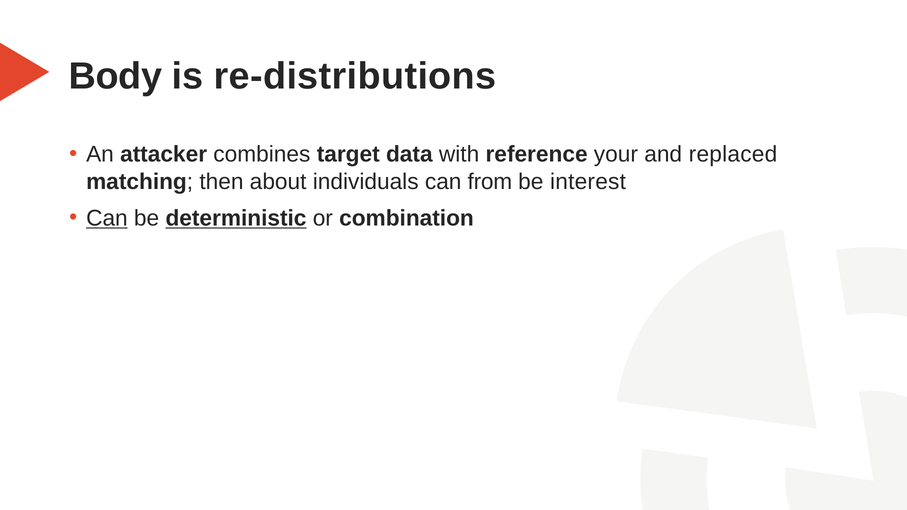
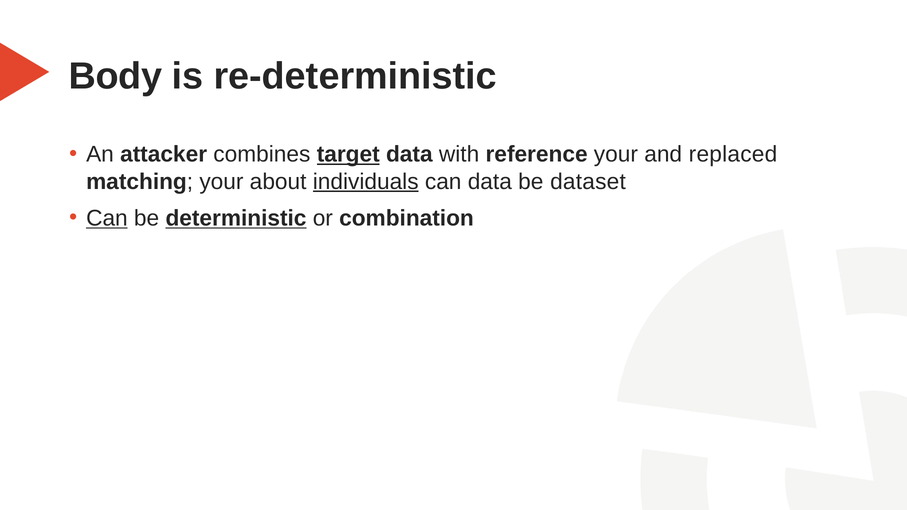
re-distributions: re-distributions -> re-deterministic (355, 76)
target underline: none -> present (348, 154)
matching then: then -> your (221, 182)
individuals underline: none -> present (366, 182)
can from: from -> data (490, 182)
interest: interest -> dataset (588, 182)
